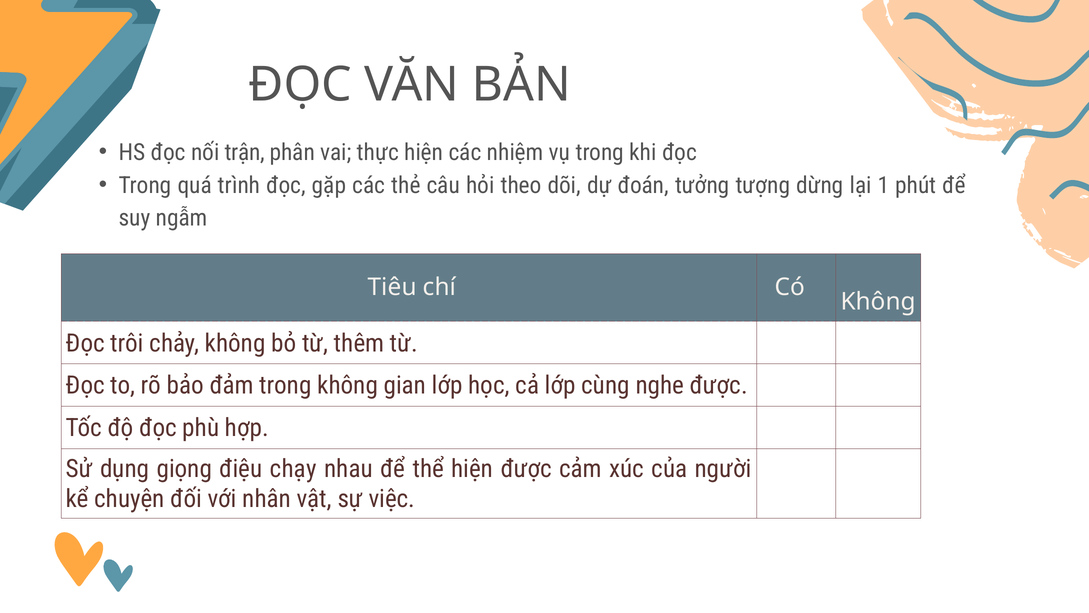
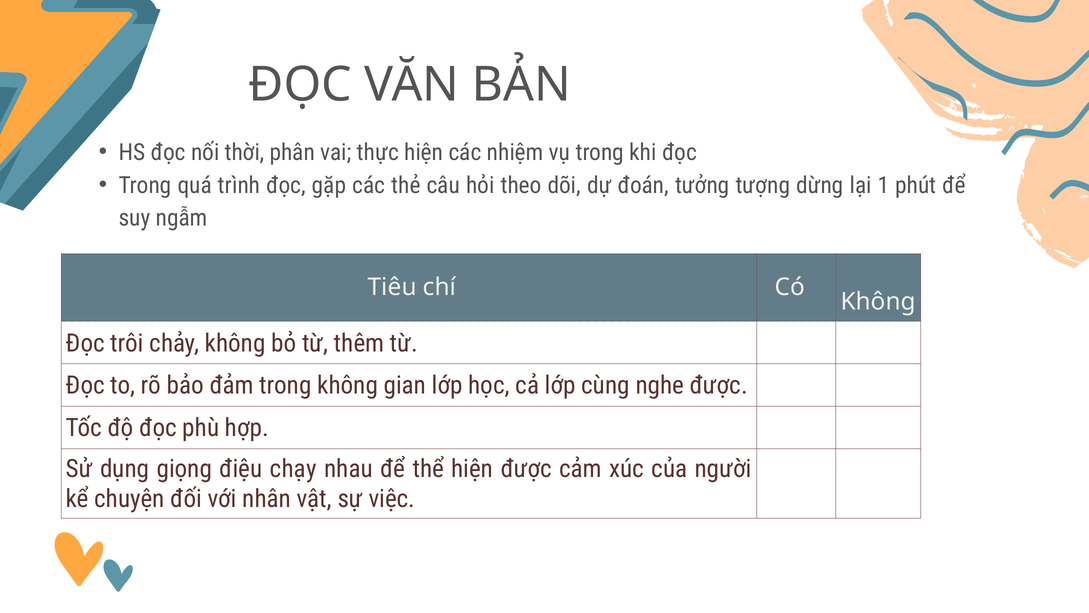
trận: trận -> thời (245, 152)
